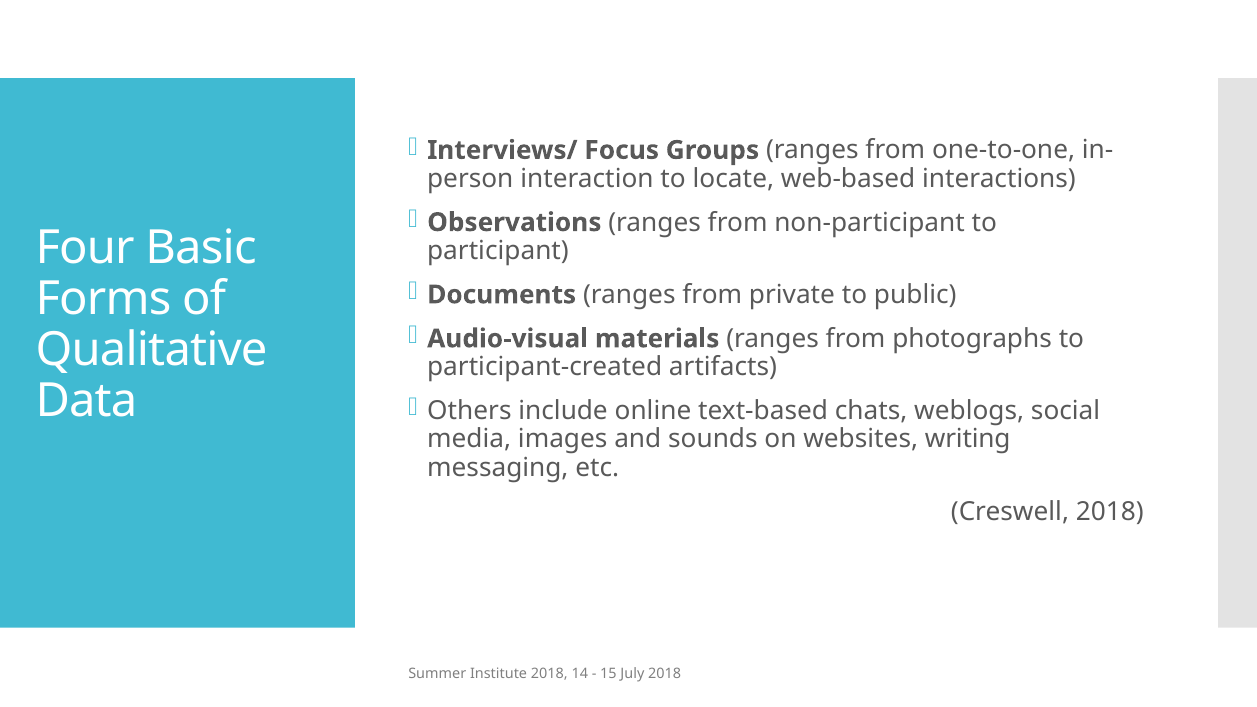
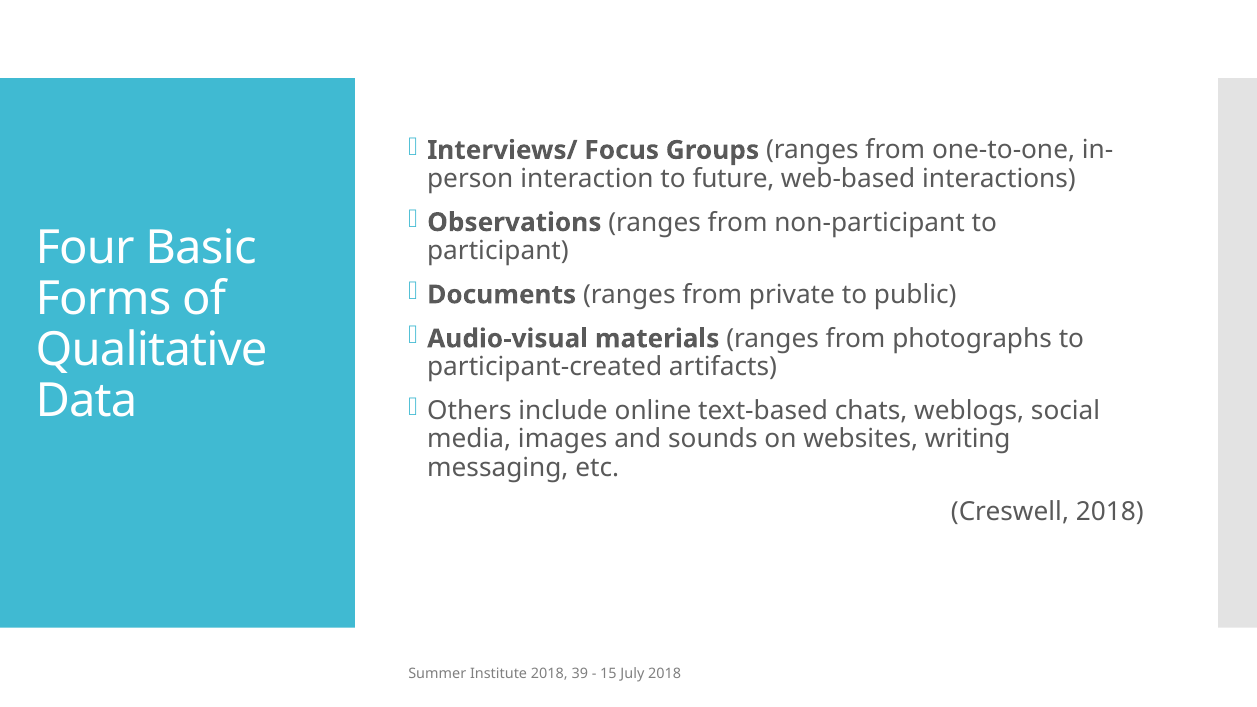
locate: locate -> future (734, 178)
14: 14 -> 39 (580, 674)
